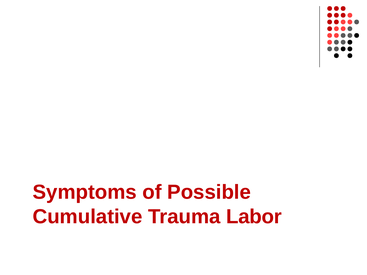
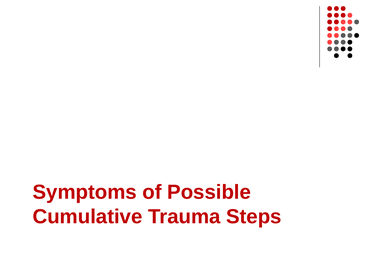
Labor: Labor -> Steps (254, 217)
